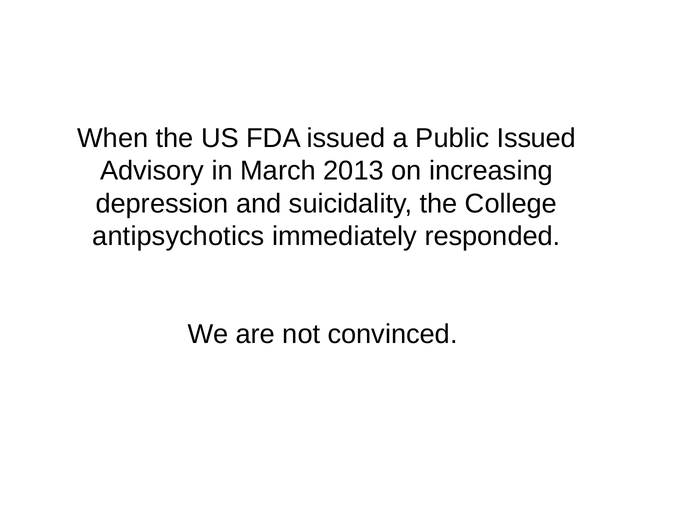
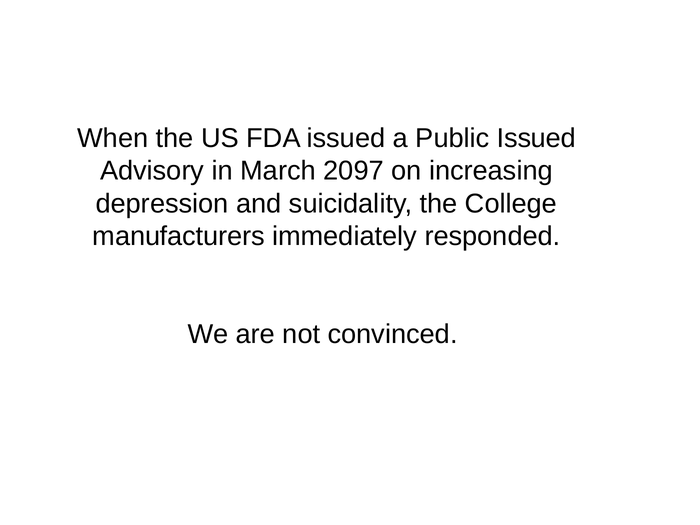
2013: 2013 -> 2097 (354, 171)
antipsychotics: antipsychotics -> manufacturers (179, 236)
